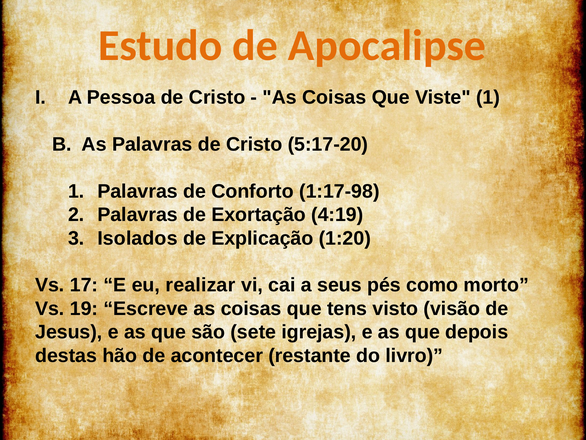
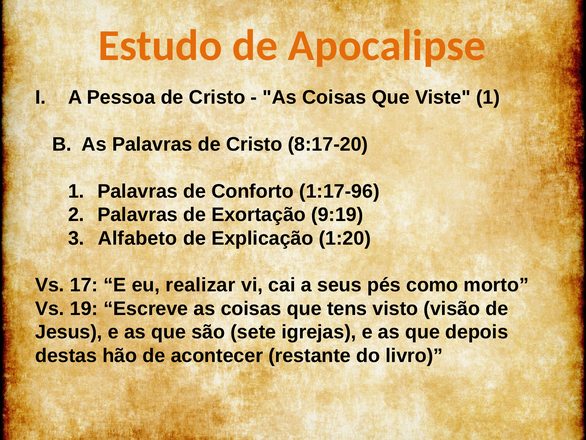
5:17-20: 5:17-20 -> 8:17-20 (328, 144)
1:17-98: 1:17-98 -> 1:17-96 (339, 191)
4:19: 4:19 -> 9:19 (337, 215)
Isolados: Isolados -> Alfabeto (137, 238)
